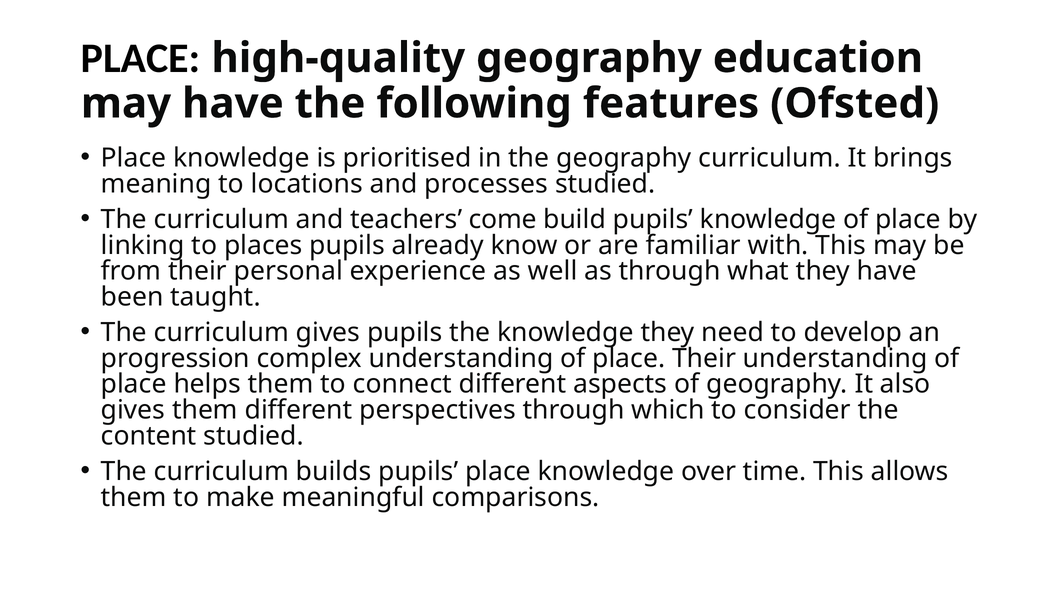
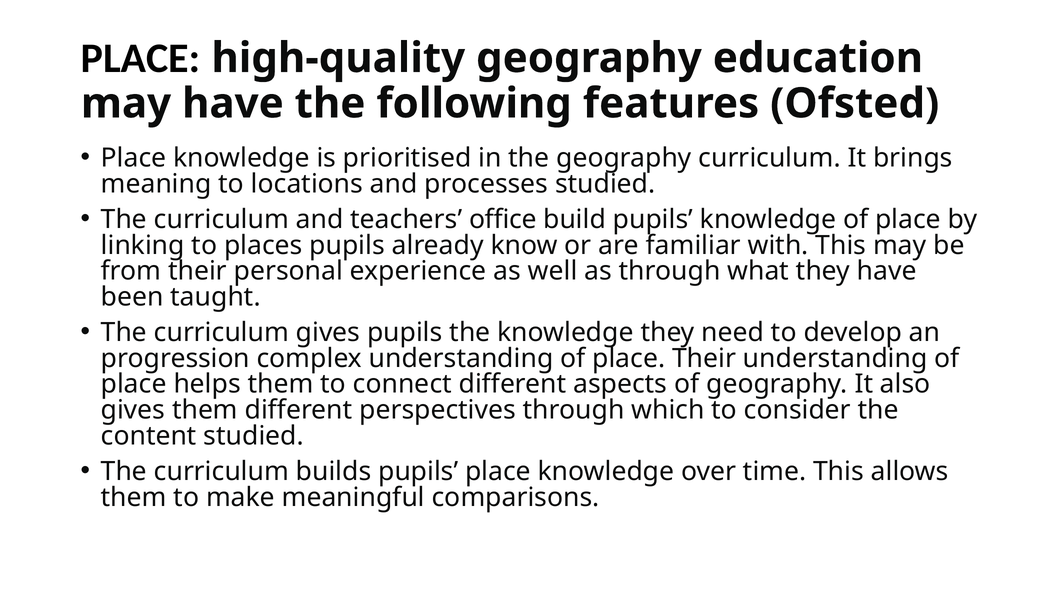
come: come -> office (503, 220)
